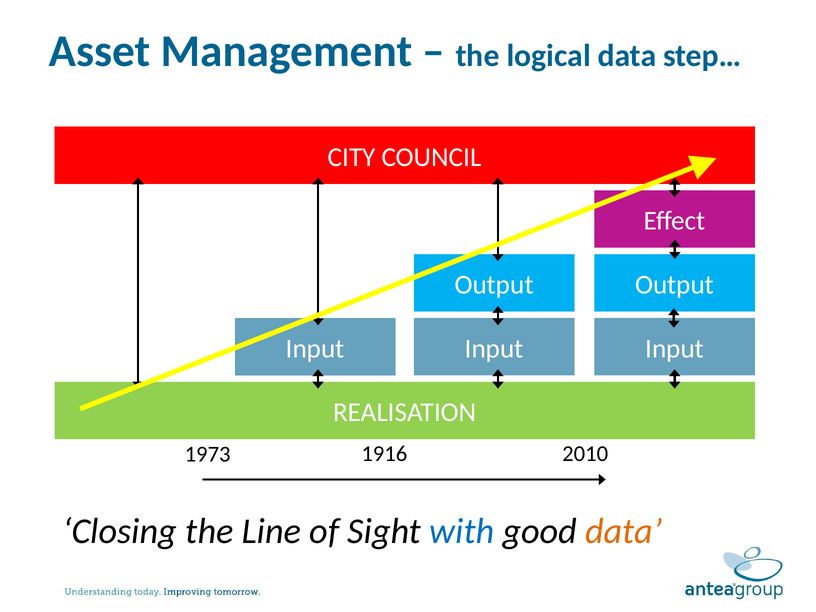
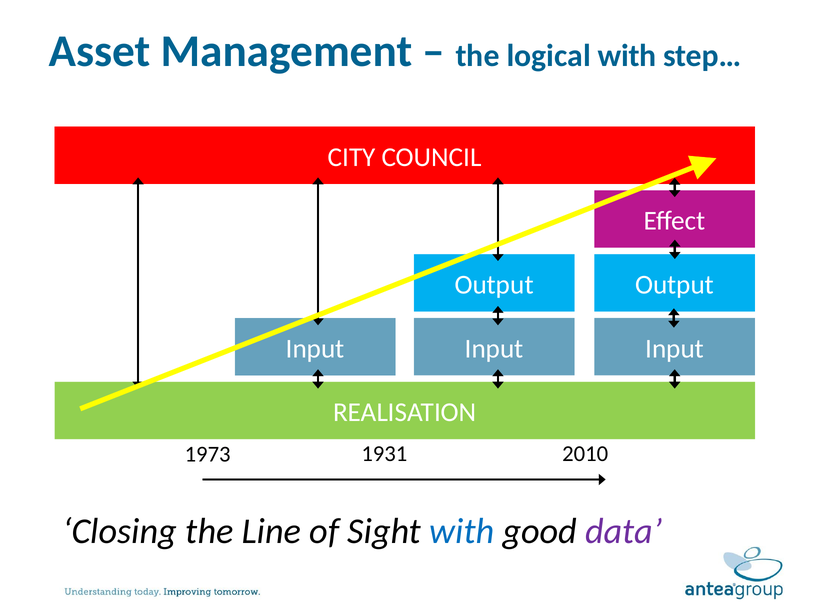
logical data: data -> with (627, 56)
1916: 1916 -> 1931 (384, 454)
data colour: orange -> purple (624, 531)
